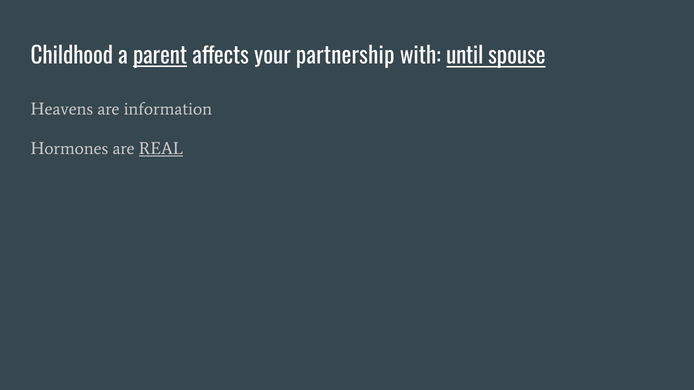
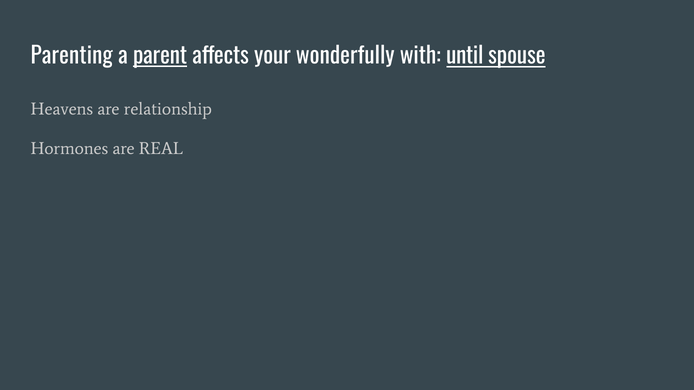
Childhood: Childhood -> Parenting (72, 56)
partnership: partnership -> wonderfully (345, 56)
information: information -> relationship (168, 109)
REAL underline: present -> none (161, 148)
